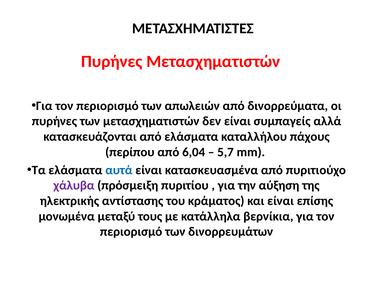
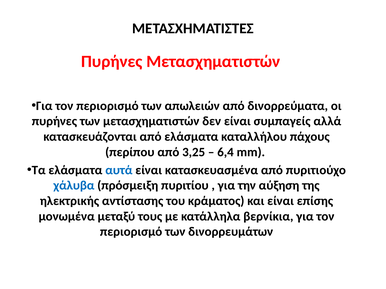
6,04: 6,04 -> 3,25 (194, 152)
5,7: 5,7 -> 6,4 (225, 152)
χάλυβα colour: purple -> blue (74, 186)
